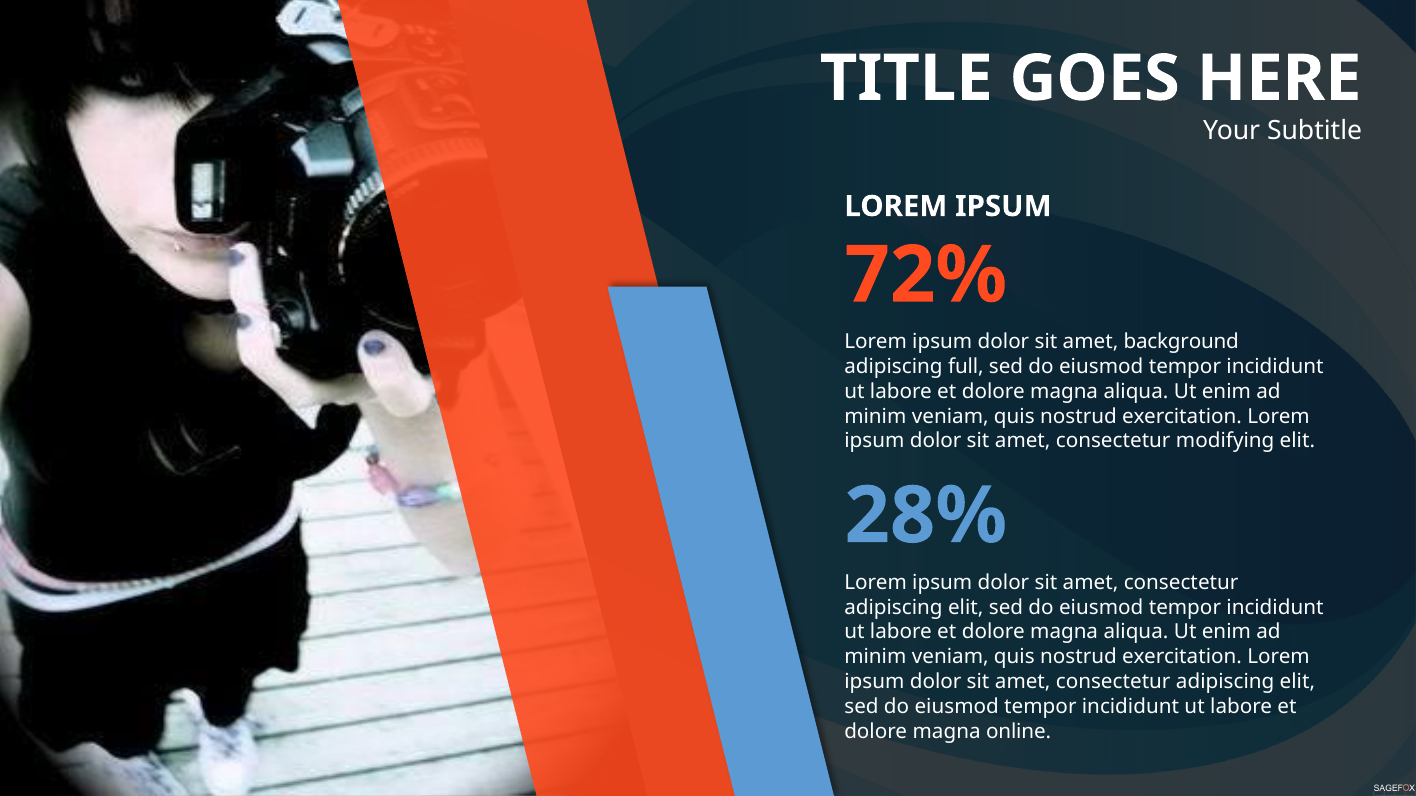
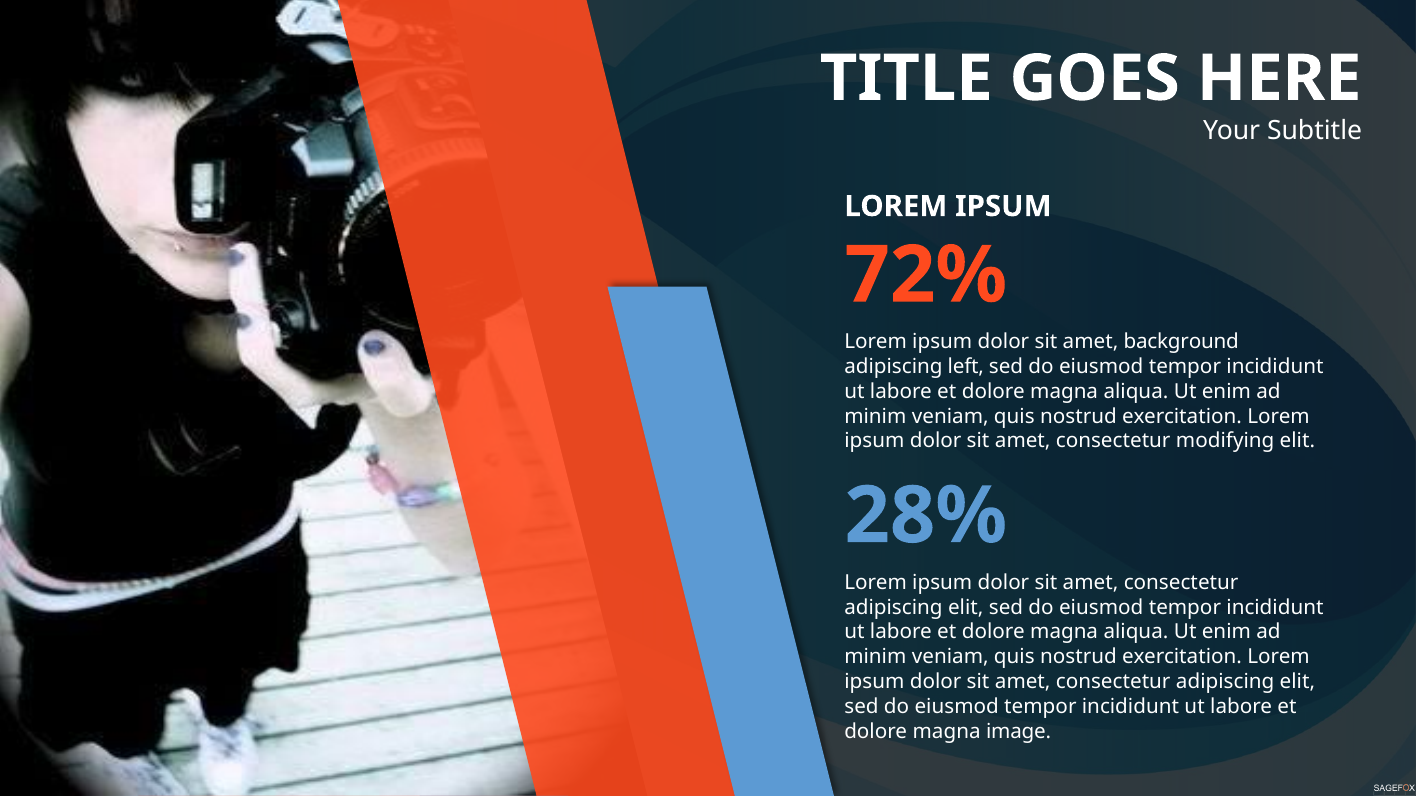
full: full -> left (966, 367)
online: online -> image (1019, 732)
